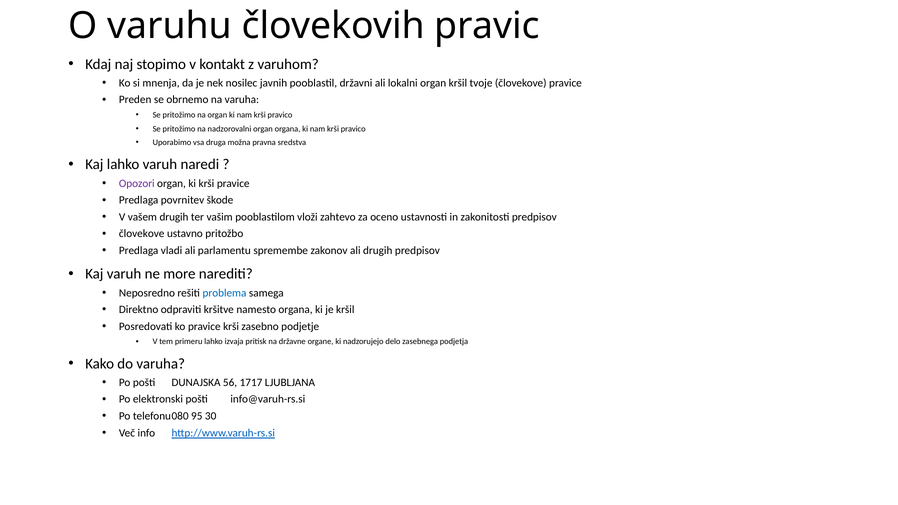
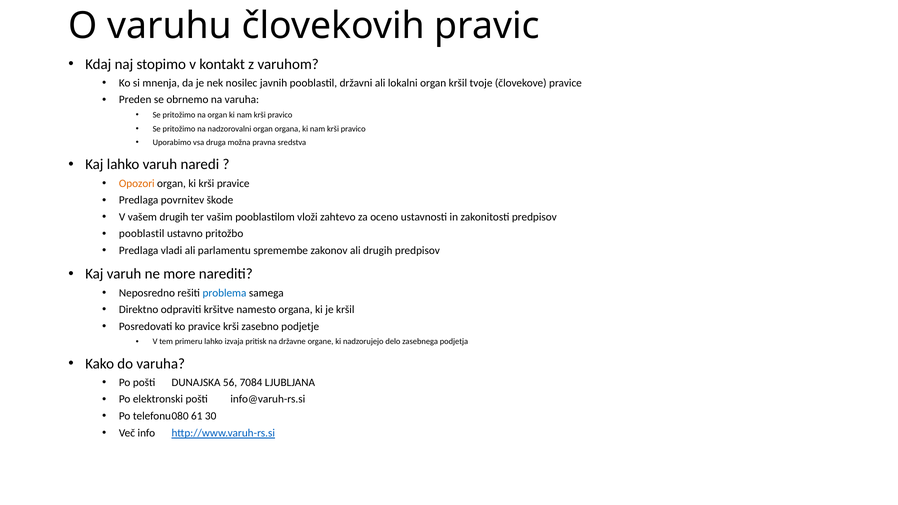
Opozori colour: purple -> orange (137, 183)
človekove: človekove -> pooblastil (142, 234)
1717: 1717 -> 7084 (251, 383)
95: 95 -> 61 (197, 416)
